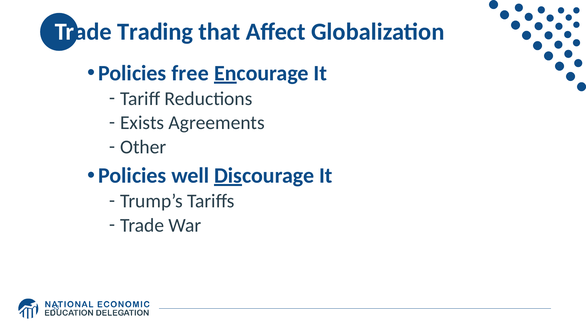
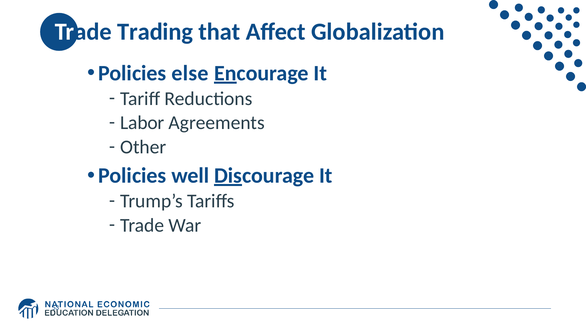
free: free -> else (190, 73)
Exists: Exists -> Labor (142, 123)
